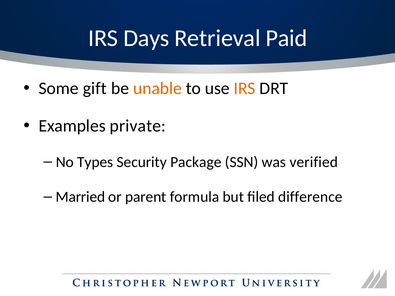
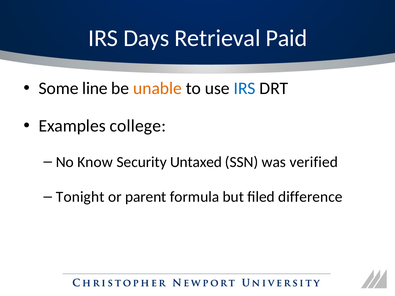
gift: gift -> line (95, 89)
IRS colour: orange -> blue (245, 89)
private: private -> college (138, 126)
Types: Types -> Know (95, 162)
Package: Package -> Untaxed (196, 162)
Married: Married -> Tonight (80, 197)
